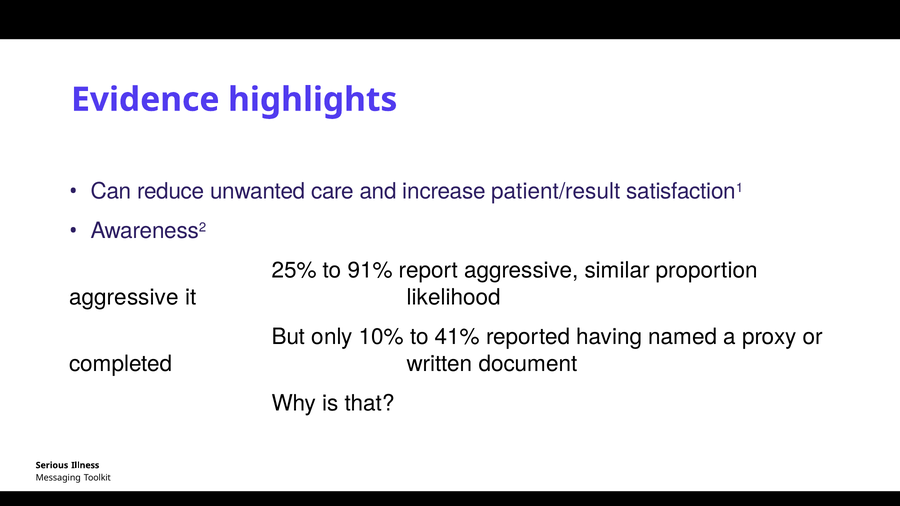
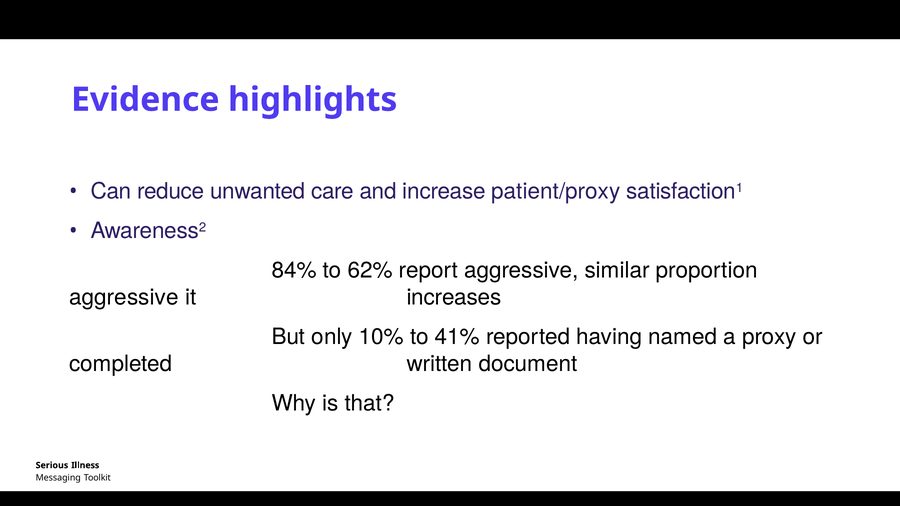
patient/result: patient/result -> patient/proxy (556, 191)
25%: 25% -> 84% (294, 271)
91%: 91% -> 62% (370, 271)
likelihood: likelihood -> increases (454, 298)
